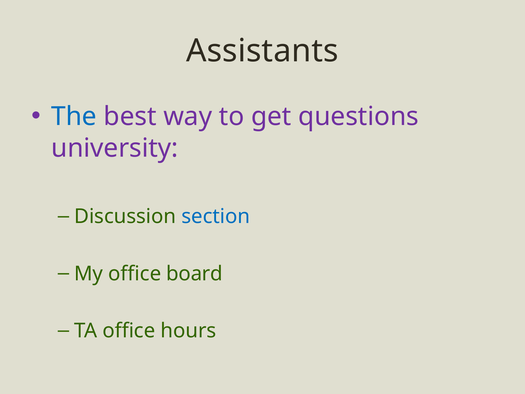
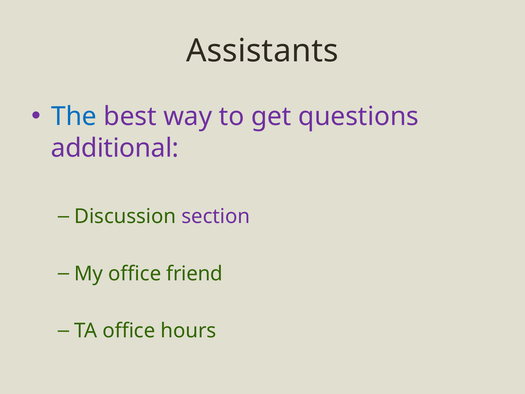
university: university -> additional (115, 148)
section colour: blue -> purple (216, 216)
board: board -> friend (194, 273)
